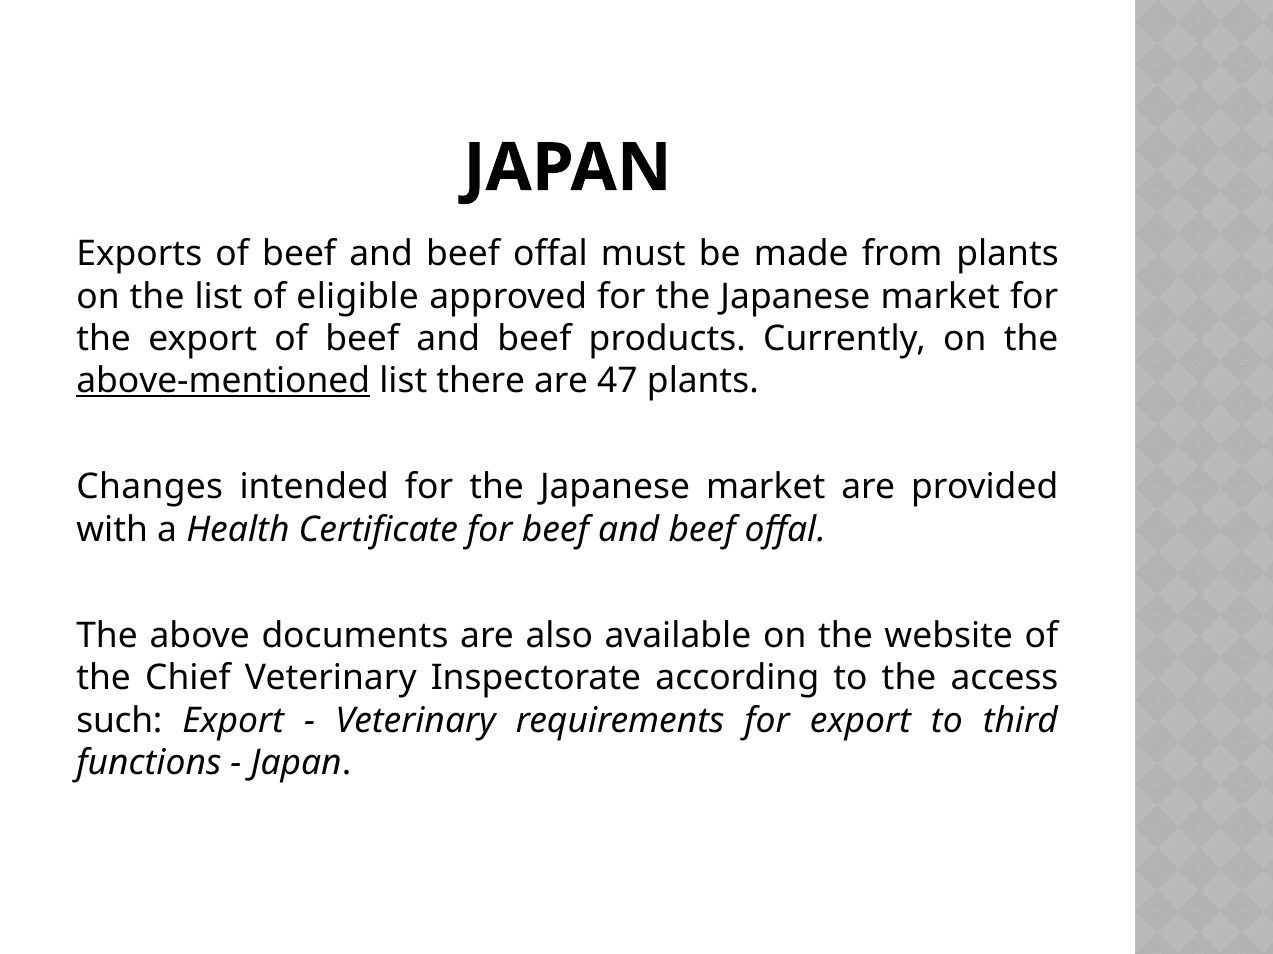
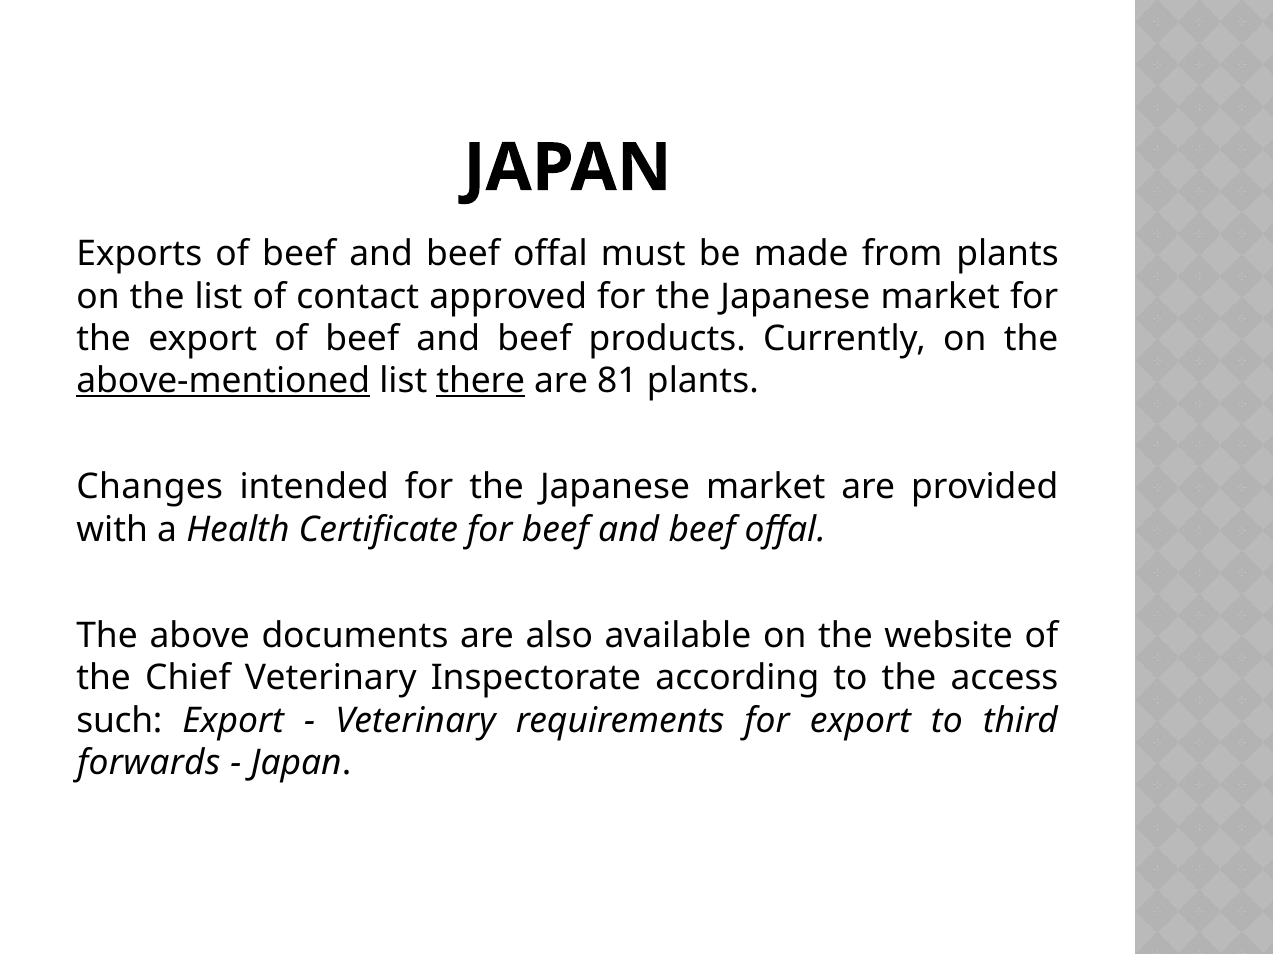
eligible: eligible -> contact (358, 297)
there underline: none -> present (481, 381)
47: 47 -> 81 (617, 381)
functions: functions -> forwards (149, 764)
